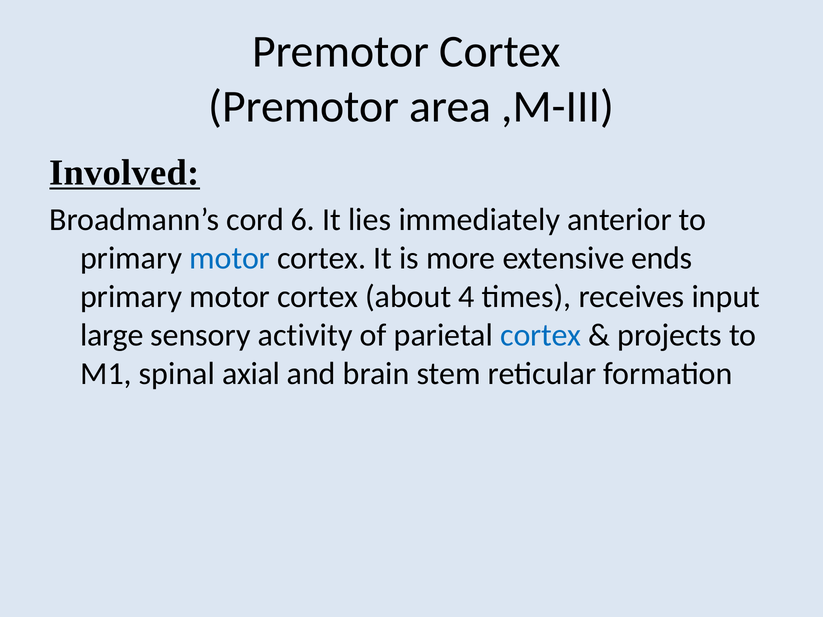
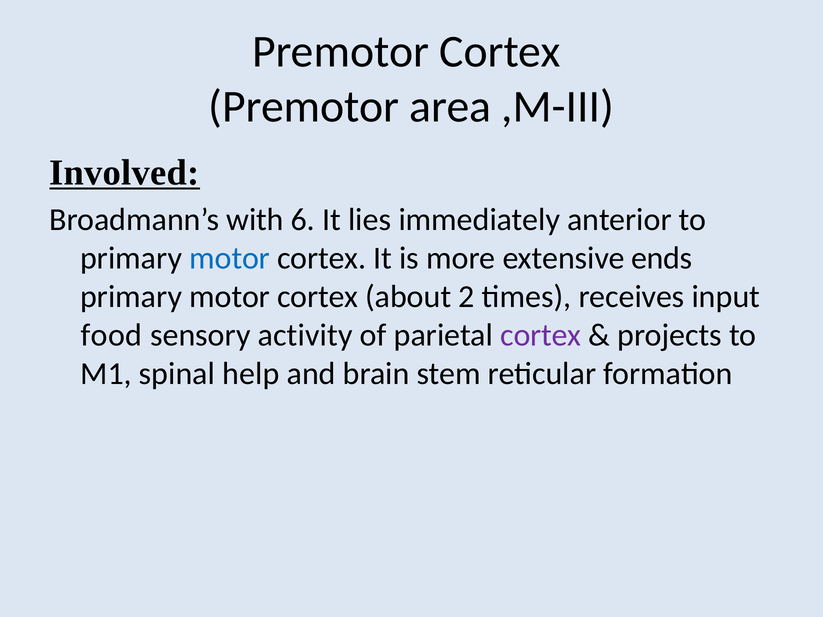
cord: cord -> with (255, 220)
4: 4 -> 2 (467, 297)
large: large -> food (111, 335)
cortex colour: blue -> purple (541, 335)
axial: axial -> help (251, 374)
